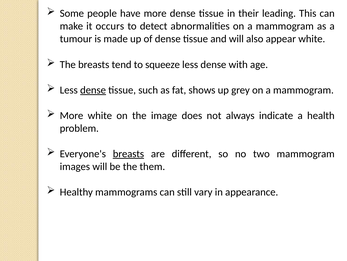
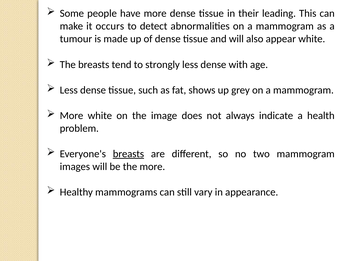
squeeze: squeeze -> strongly (163, 64)
dense underline: present -> none (93, 90)
the them: them -> more (152, 166)
